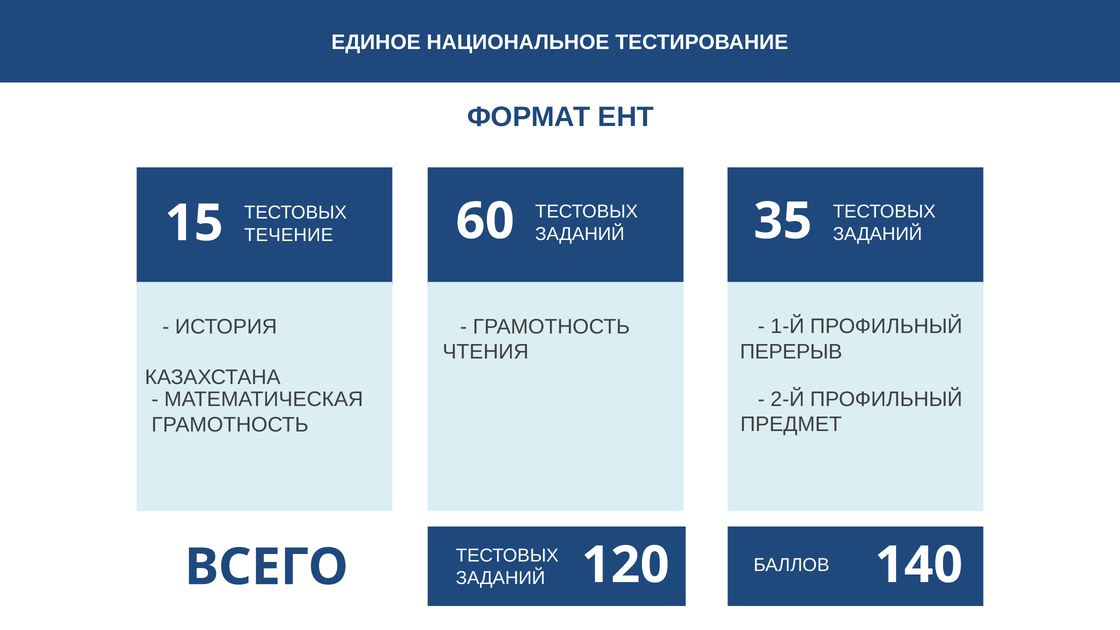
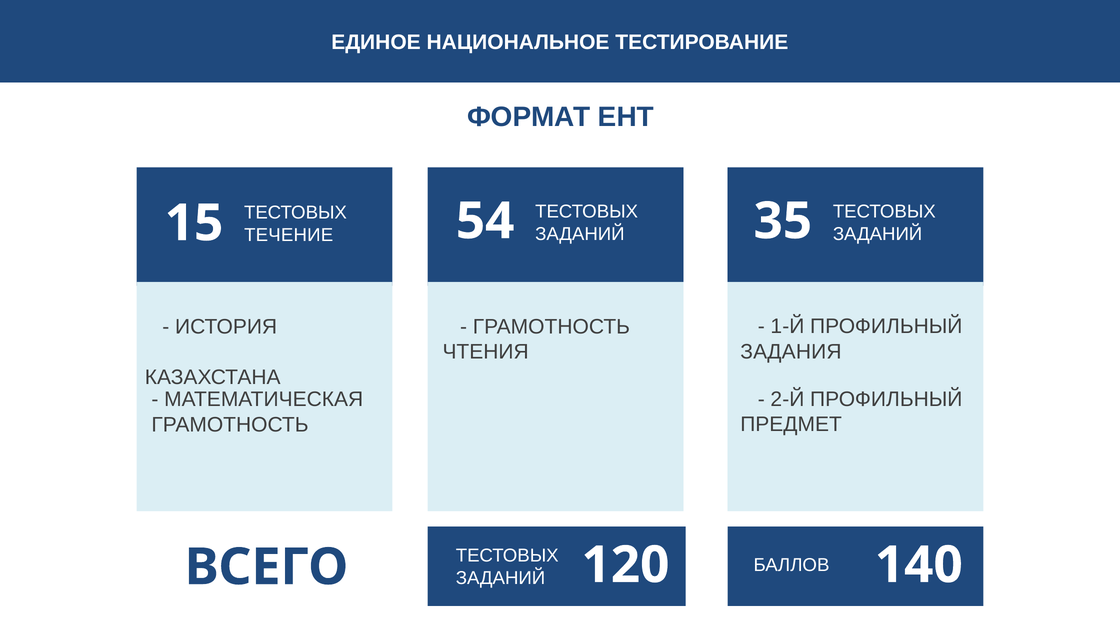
60: 60 -> 54 (485, 221)
ПЕРЕРЫВ: ПЕРЕРЫВ -> ЗАДАНИЯ (791, 352)
